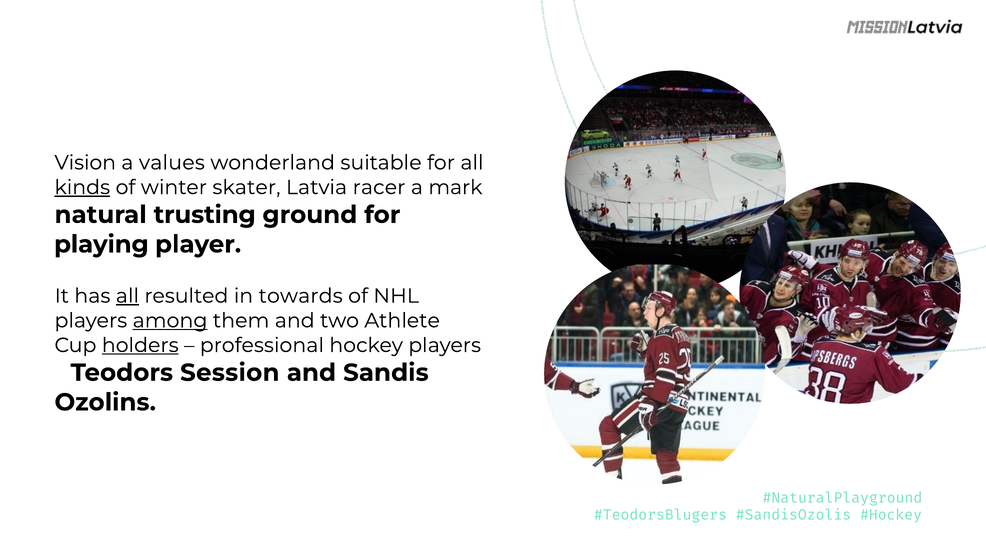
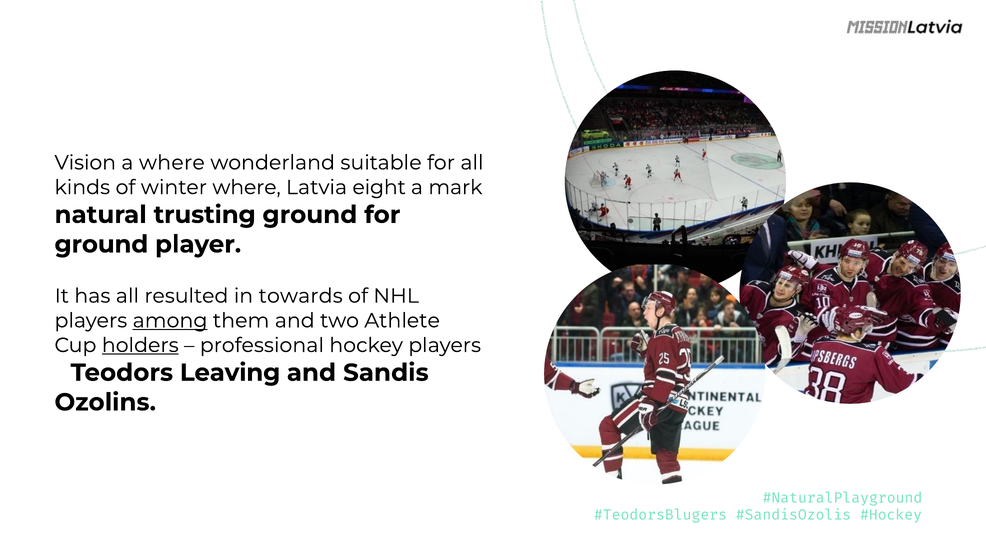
a values: values -> where (172, 163)
kinds underline: present -> none (82, 187)
winter skater: skater -> where (247, 187)
racer: racer -> eight (379, 187)
playing: playing -> ground (101, 244)
all underline: present -> none (127, 296)
Session: Session -> Leaving (230, 372)
